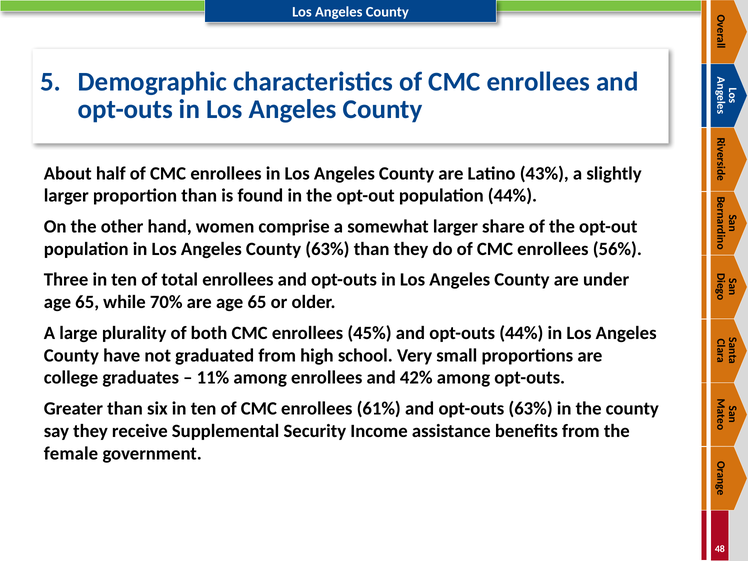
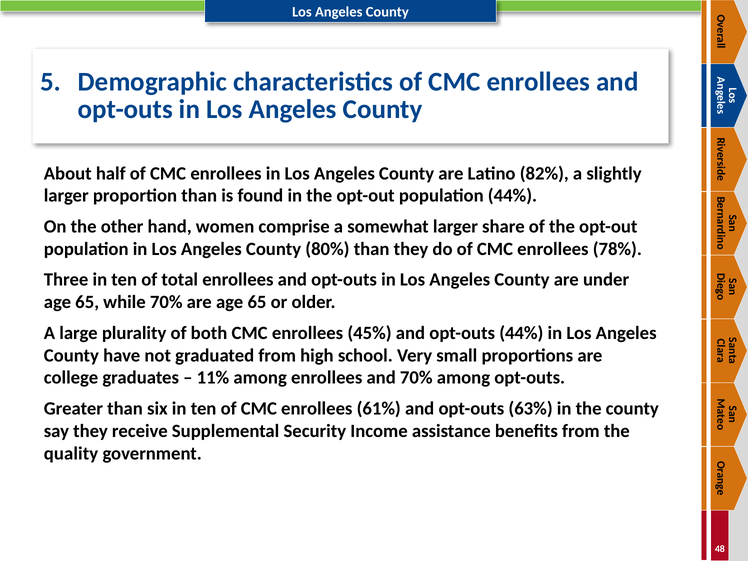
43%: 43% -> 82% (544, 173)
County 63%: 63% -> 80% (327, 249)
56%: 56% -> 78% (617, 249)
and 42%: 42% -> 70% (416, 378)
female: female -> quality (71, 453)
